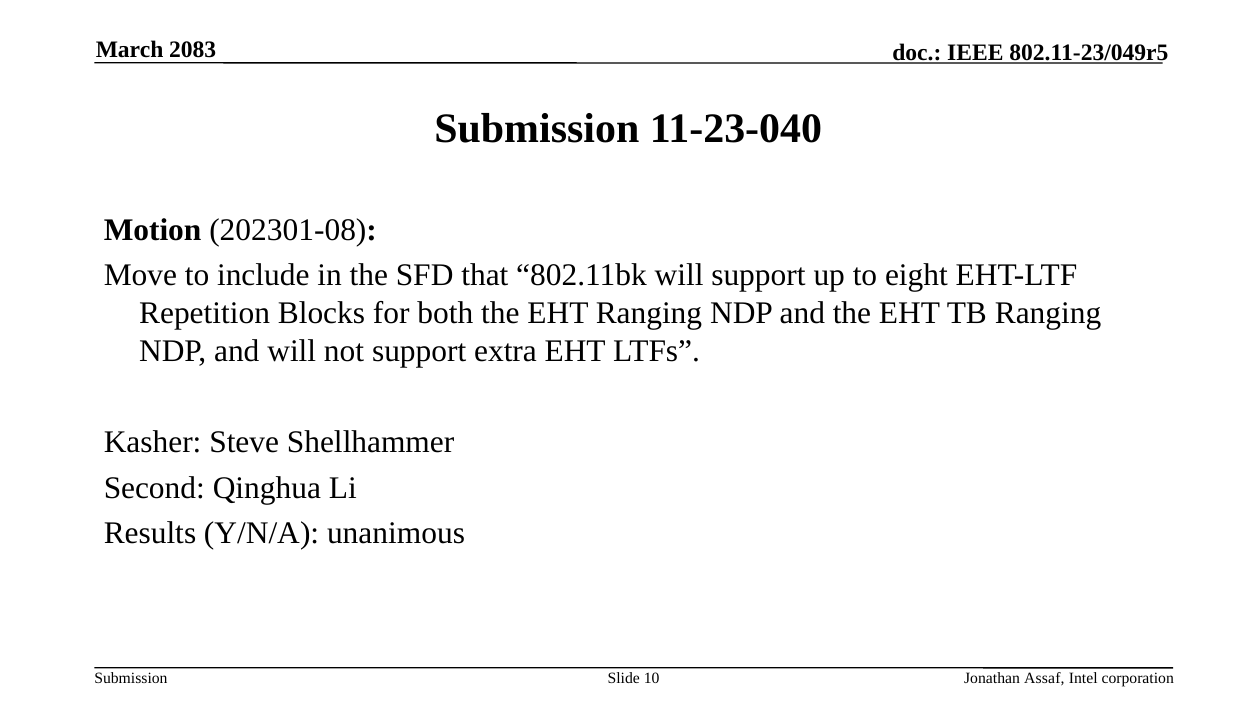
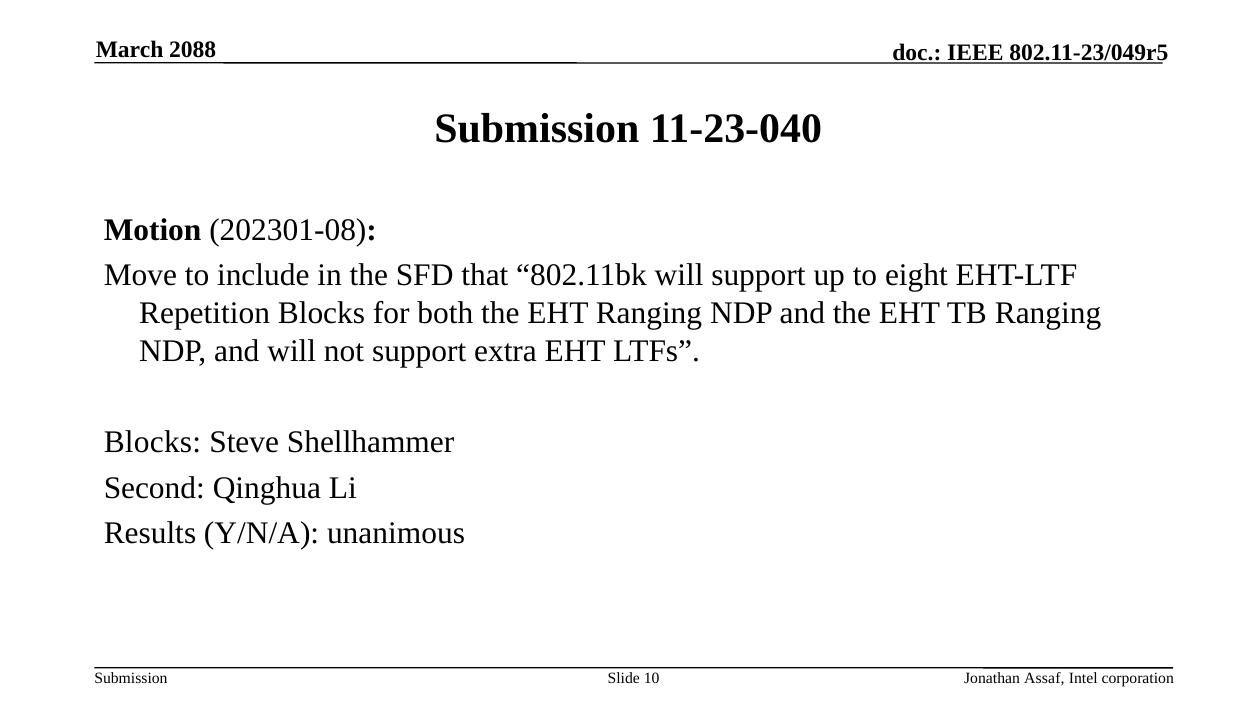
2083: 2083 -> 2088 (193, 50)
Kasher: Kasher -> Blocks (152, 442)
